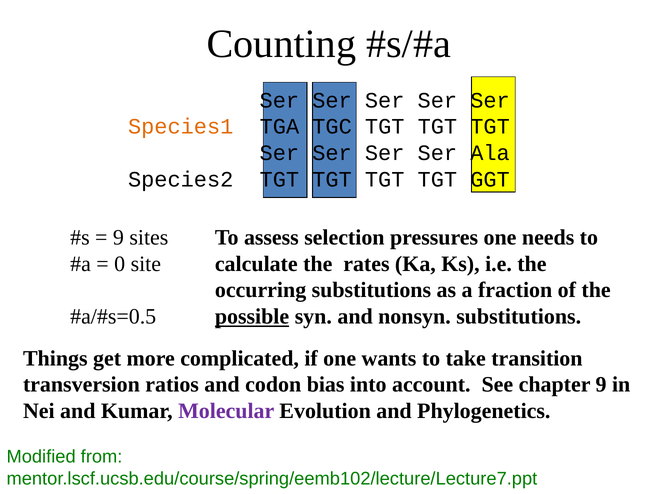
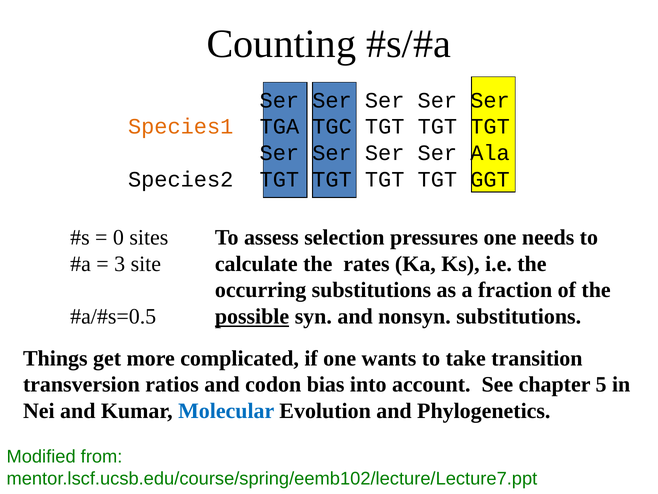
9: 9 -> 0 (118, 237)
0: 0 -> 3 (120, 264)
chapter 9: 9 -> 5 (601, 384)
Molecular colour: purple -> blue (226, 411)
